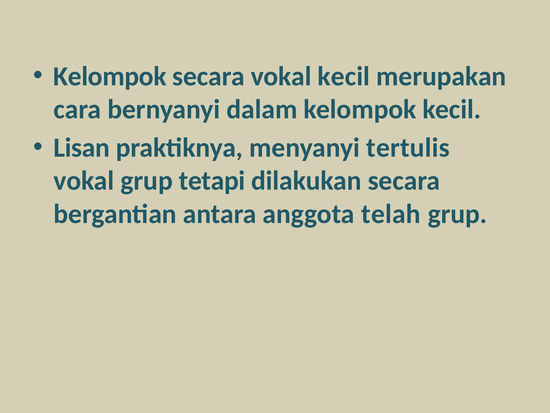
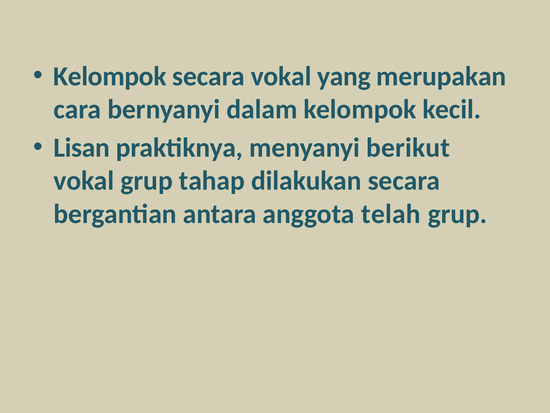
vokal kecil: kecil -> yang (344, 76)
tertulis: tertulis -> berikut (408, 148)
tetapi: tetapi -> tahap (212, 181)
